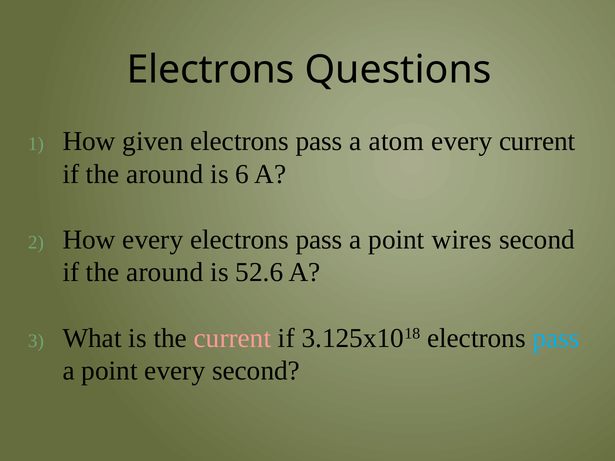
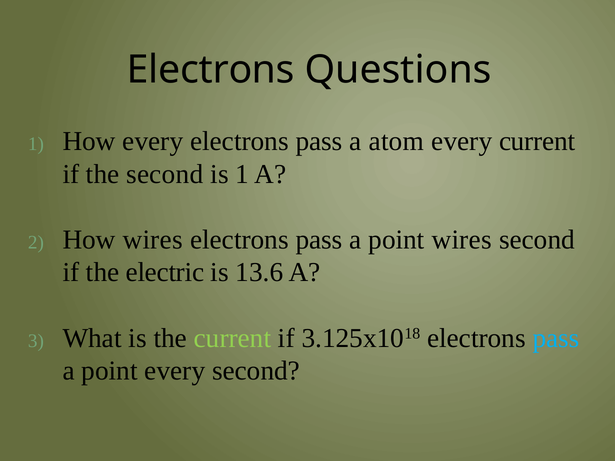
How given: given -> every (153, 141)
around: around -> second (165, 174)
is 6: 6 -> 1 (242, 174)
How every: every -> wires (153, 240)
around: around -> electric (165, 273)
52.6: 52.6 -> 13.6 (259, 273)
current colour: pink -> light green (232, 338)
